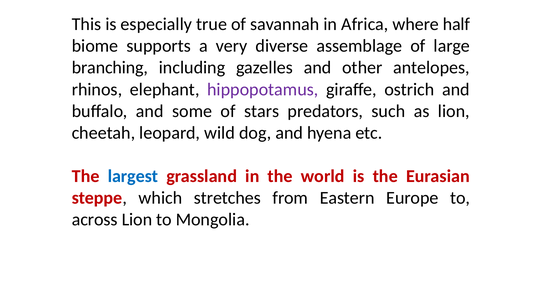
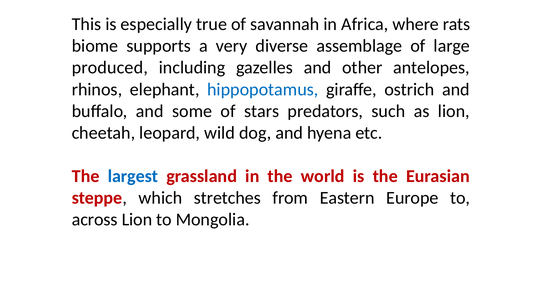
half: half -> rats (456, 24)
branching: branching -> produced (110, 68)
hippopotamus colour: purple -> blue (263, 89)
